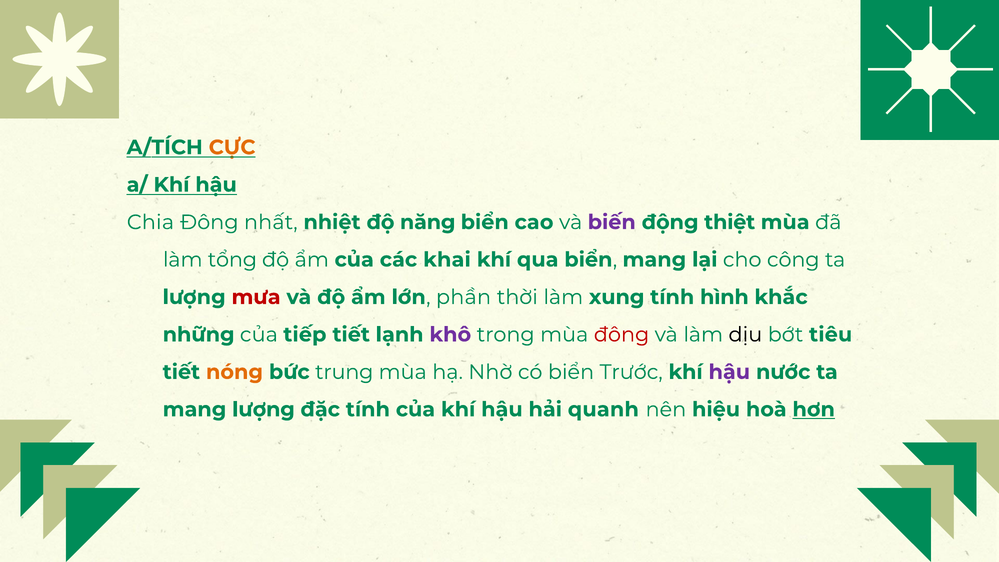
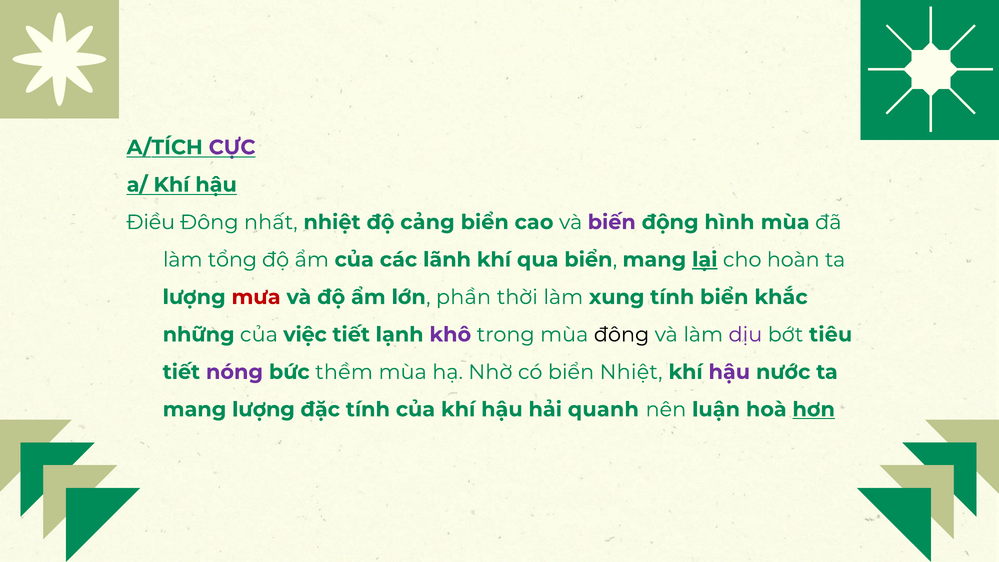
CỰC colour: orange -> purple (232, 147)
Chia: Chia -> Điều (151, 222)
năng: năng -> cảng (428, 222)
thiệt: thiệt -> hình (729, 222)
khai: khai -> lãnh (447, 260)
lại underline: none -> present (705, 260)
công: công -> hoàn (793, 260)
tính hình: hình -> biển (724, 297)
tiếp: tiếp -> việc (305, 335)
đông colour: red -> black (622, 335)
dịu colour: black -> purple (745, 335)
nóng colour: orange -> purple (234, 372)
trung: trung -> thềm (344, 372)
biển Trước: Trước -> Nhiệt (631, 372)
hiệu: hiệu -> luận (716, 409)
